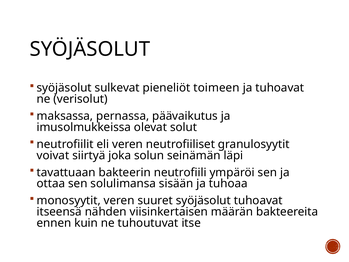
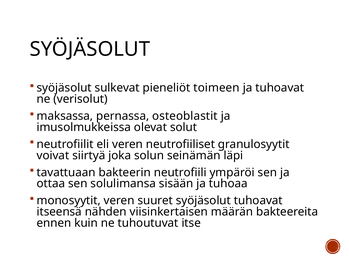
päävaikutus: päävaikutus -> osteoblastit (185, 116)
